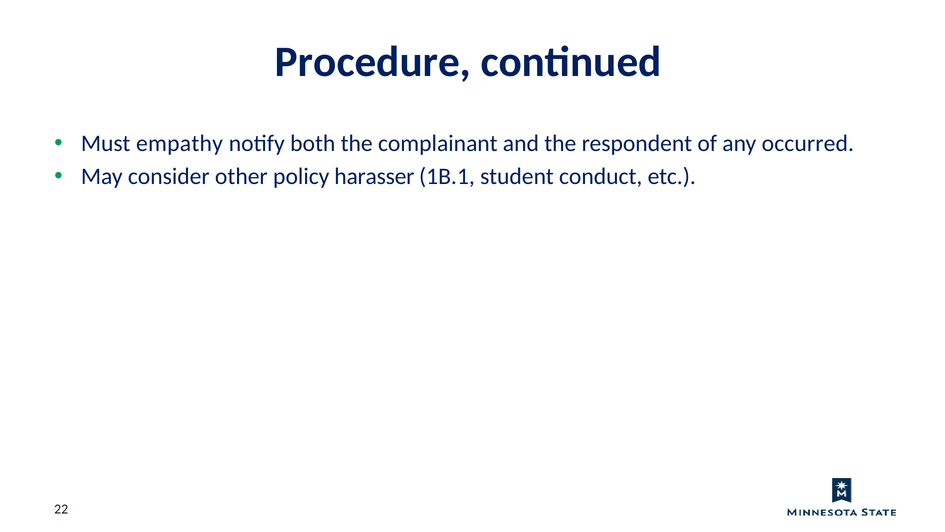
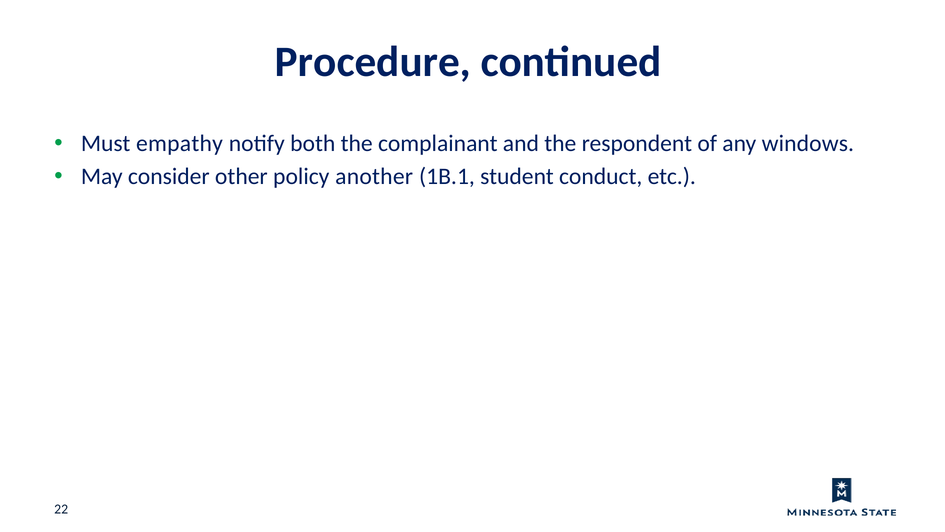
occurred: occurred -> windows (808, 143)
harasser: harasser -> another (374, 176)
